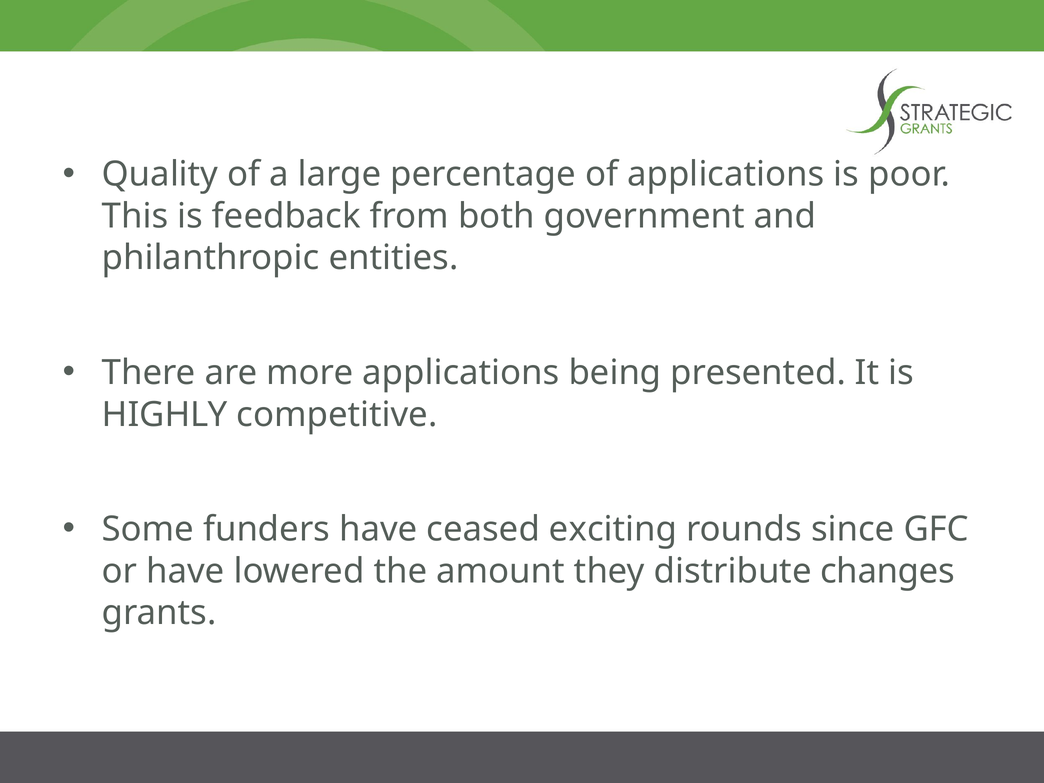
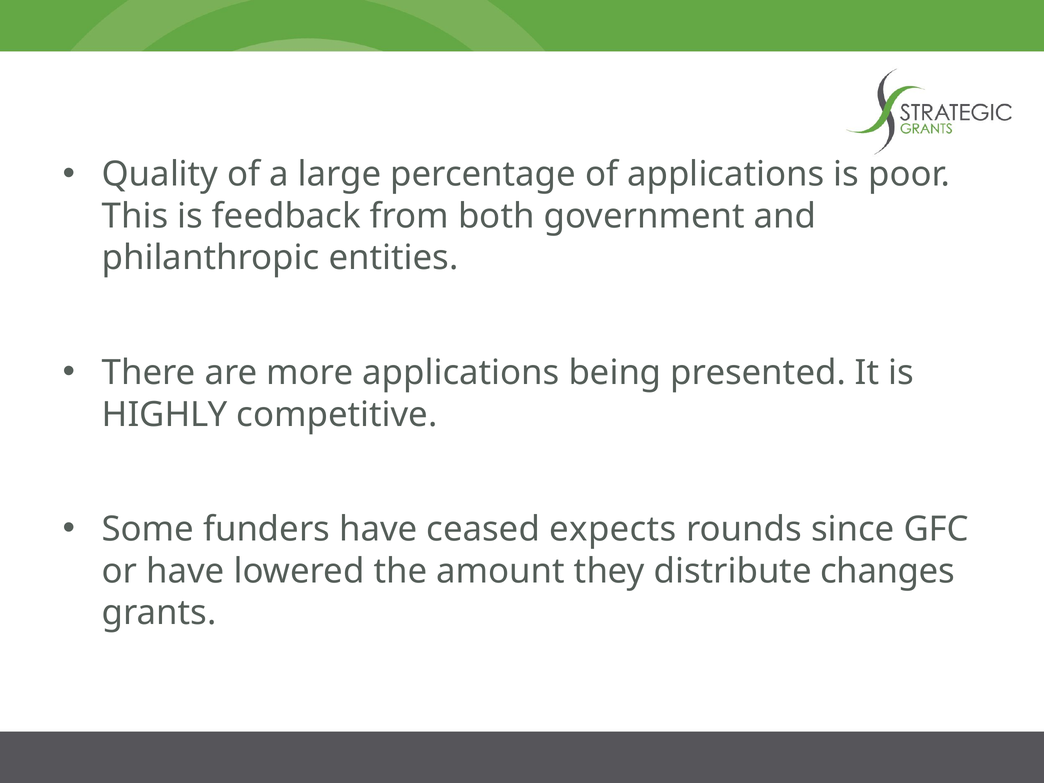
exciting: exciting -> expects (613, 529)
